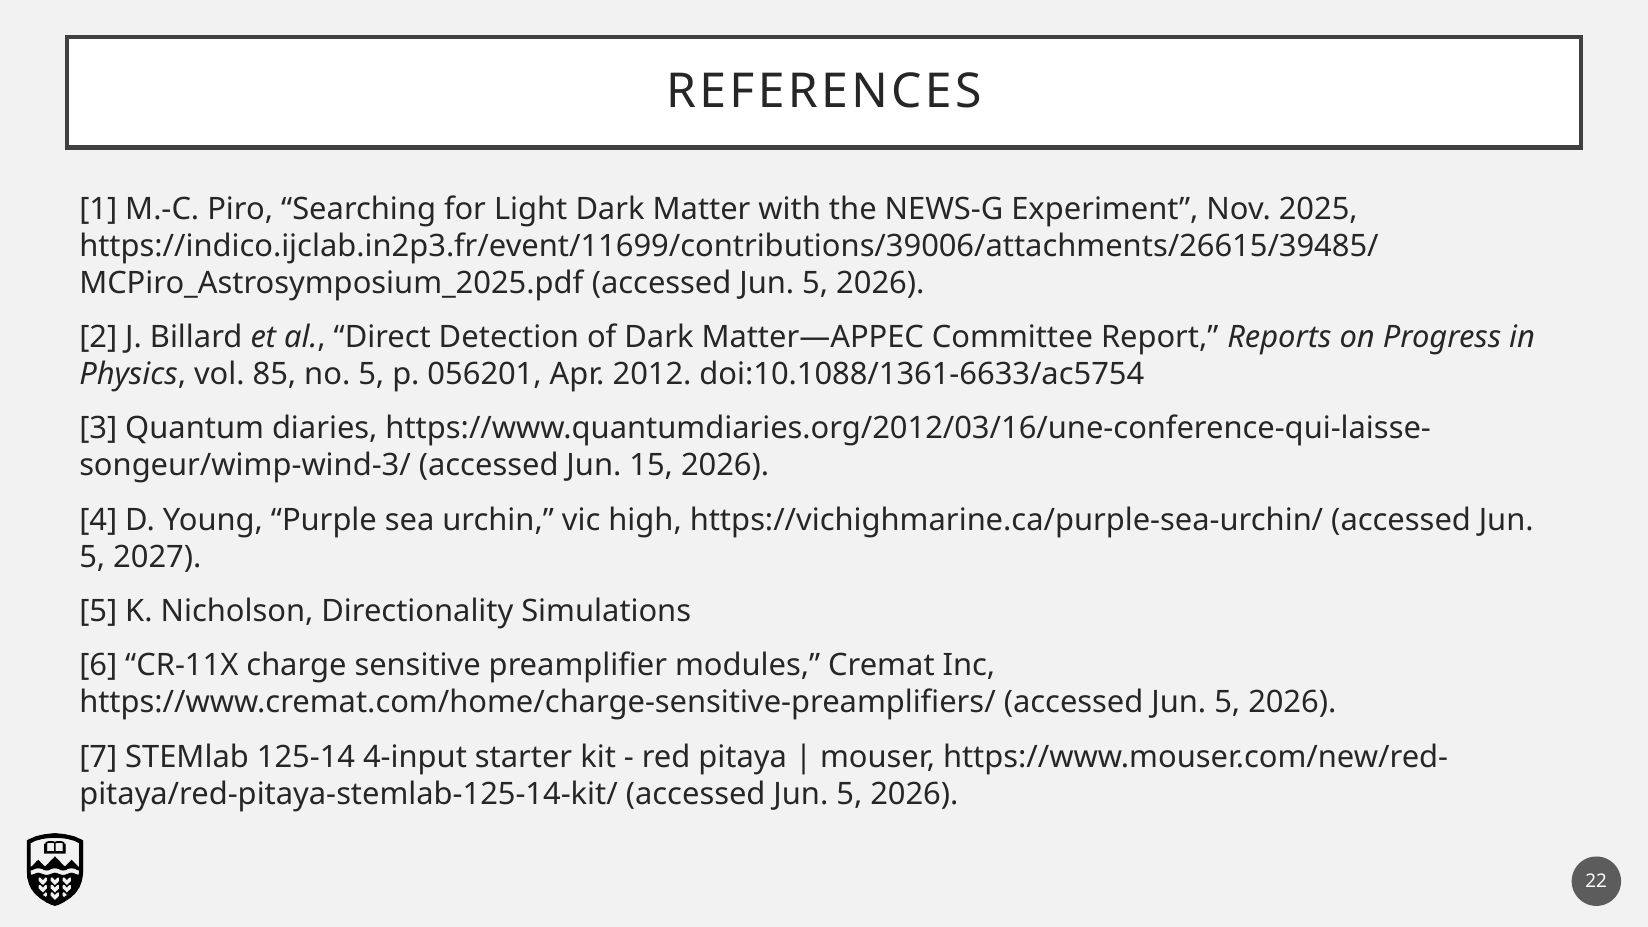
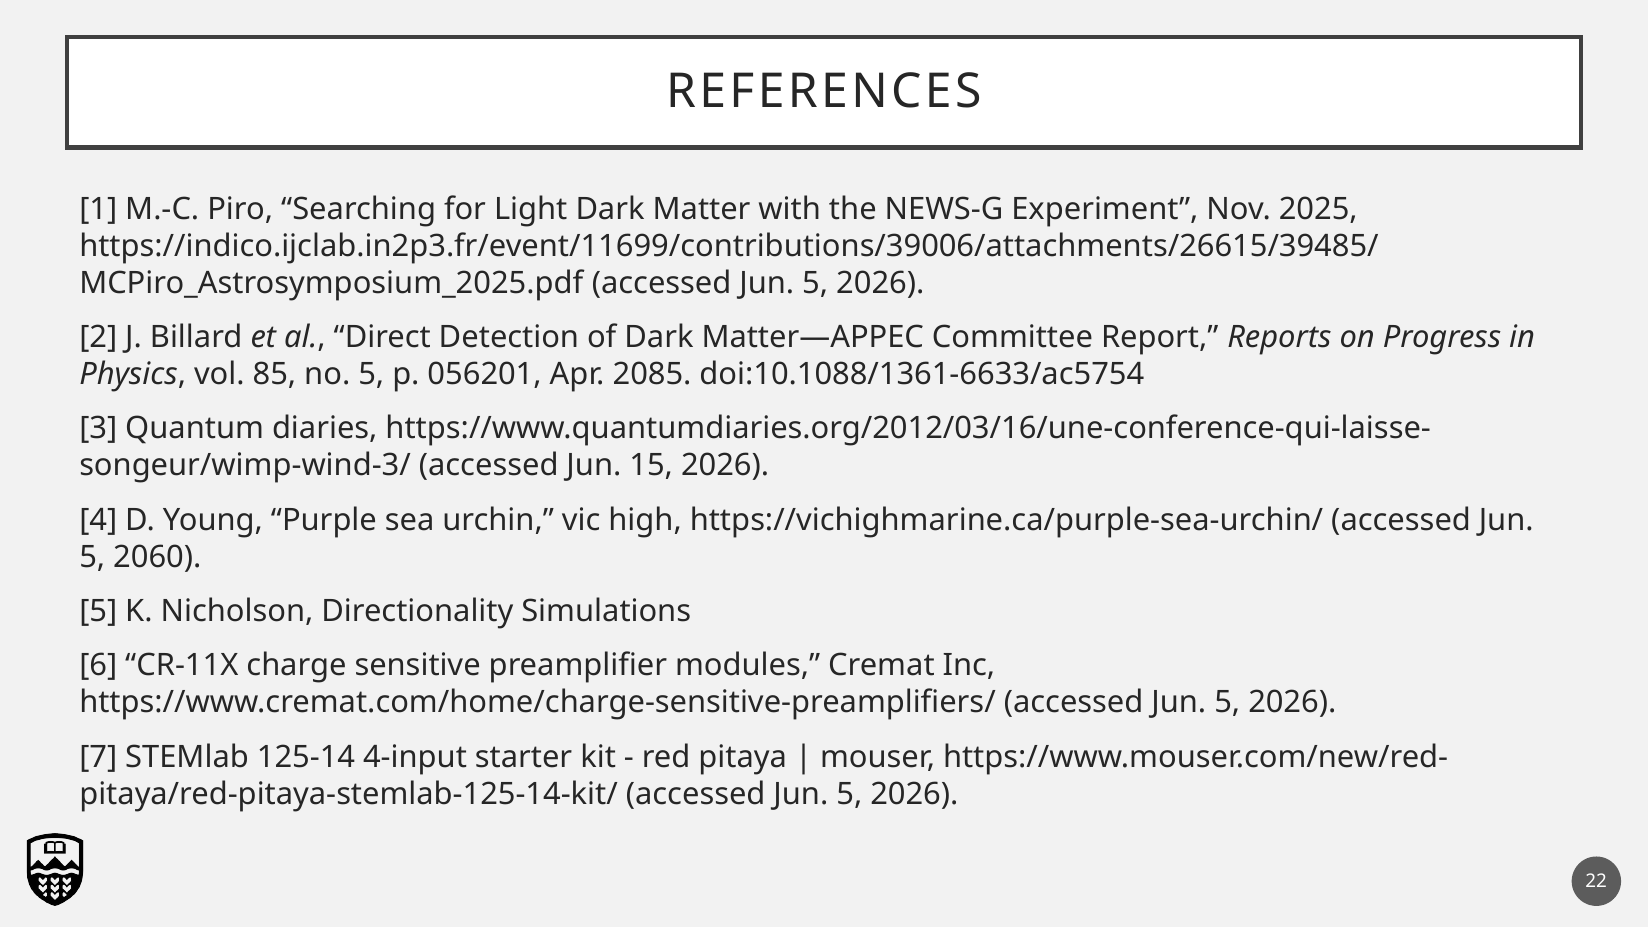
2012: 2012 -> 2085 (652, 374)
2027: 2027 -> 2060 (157, 557)
